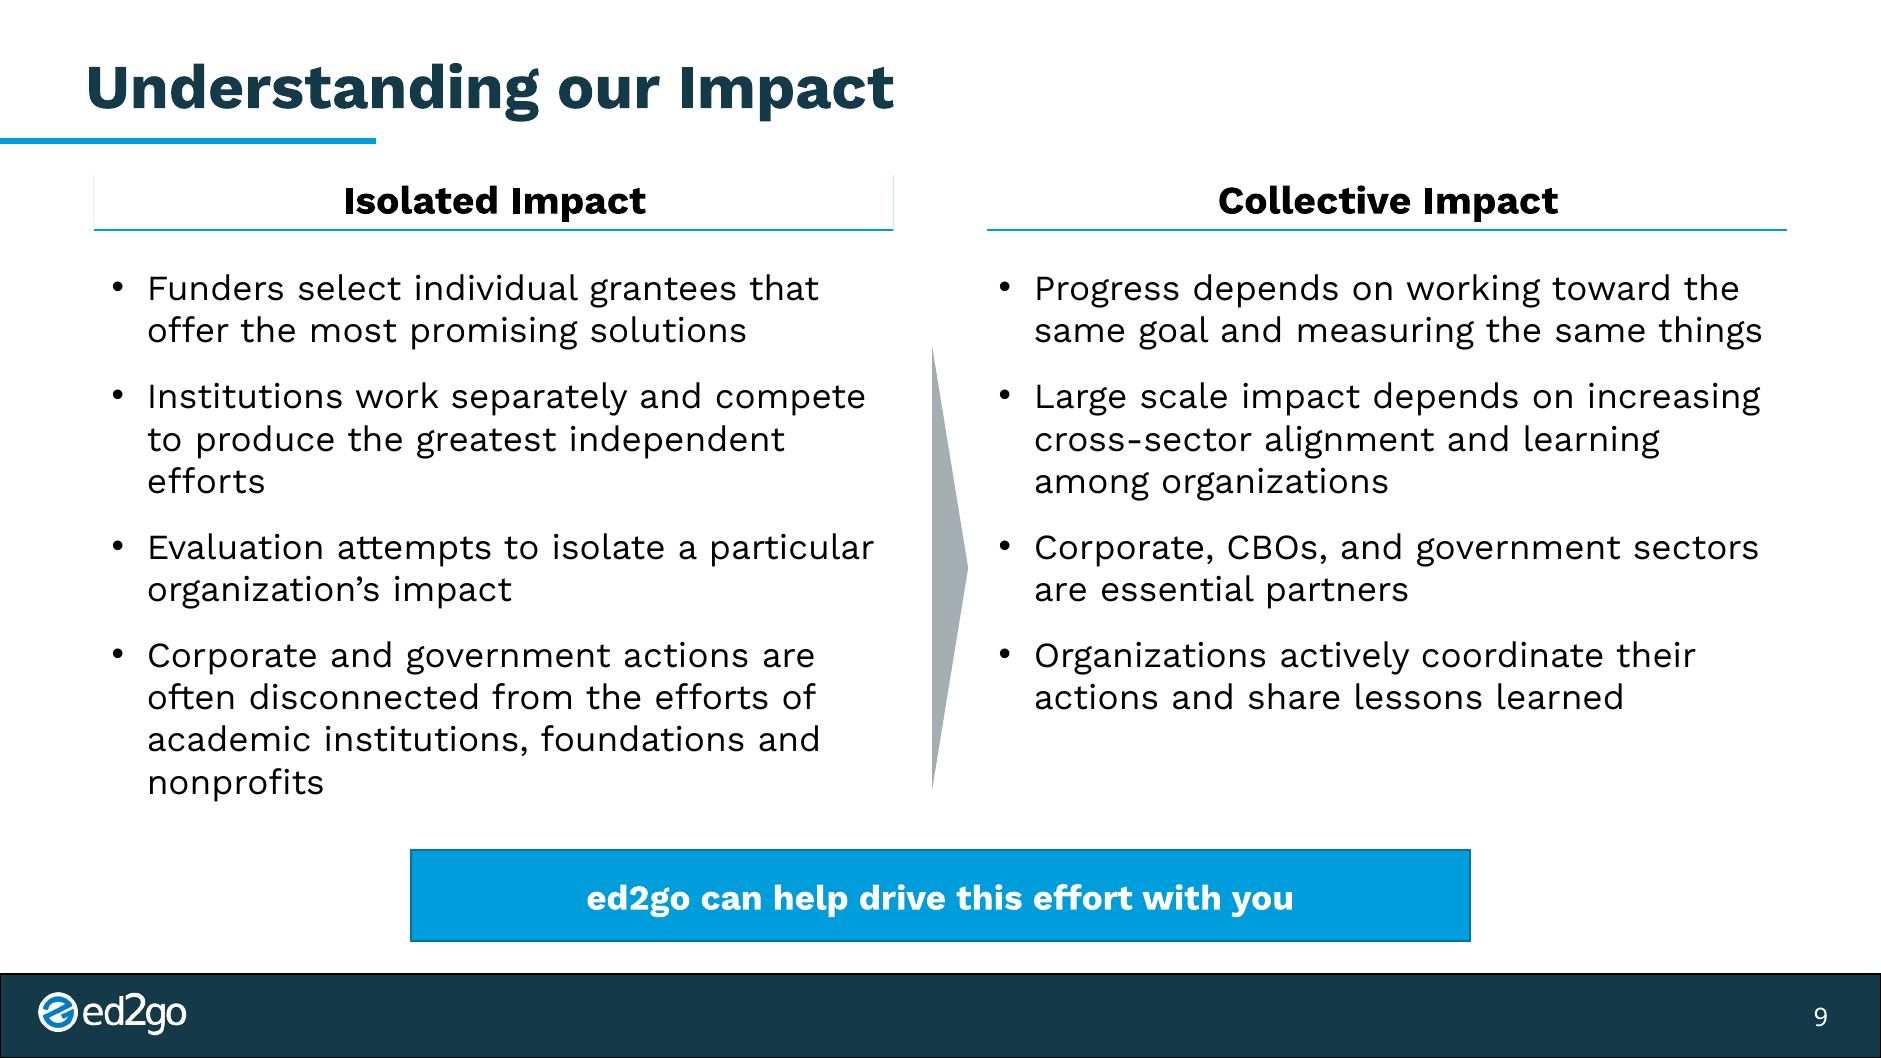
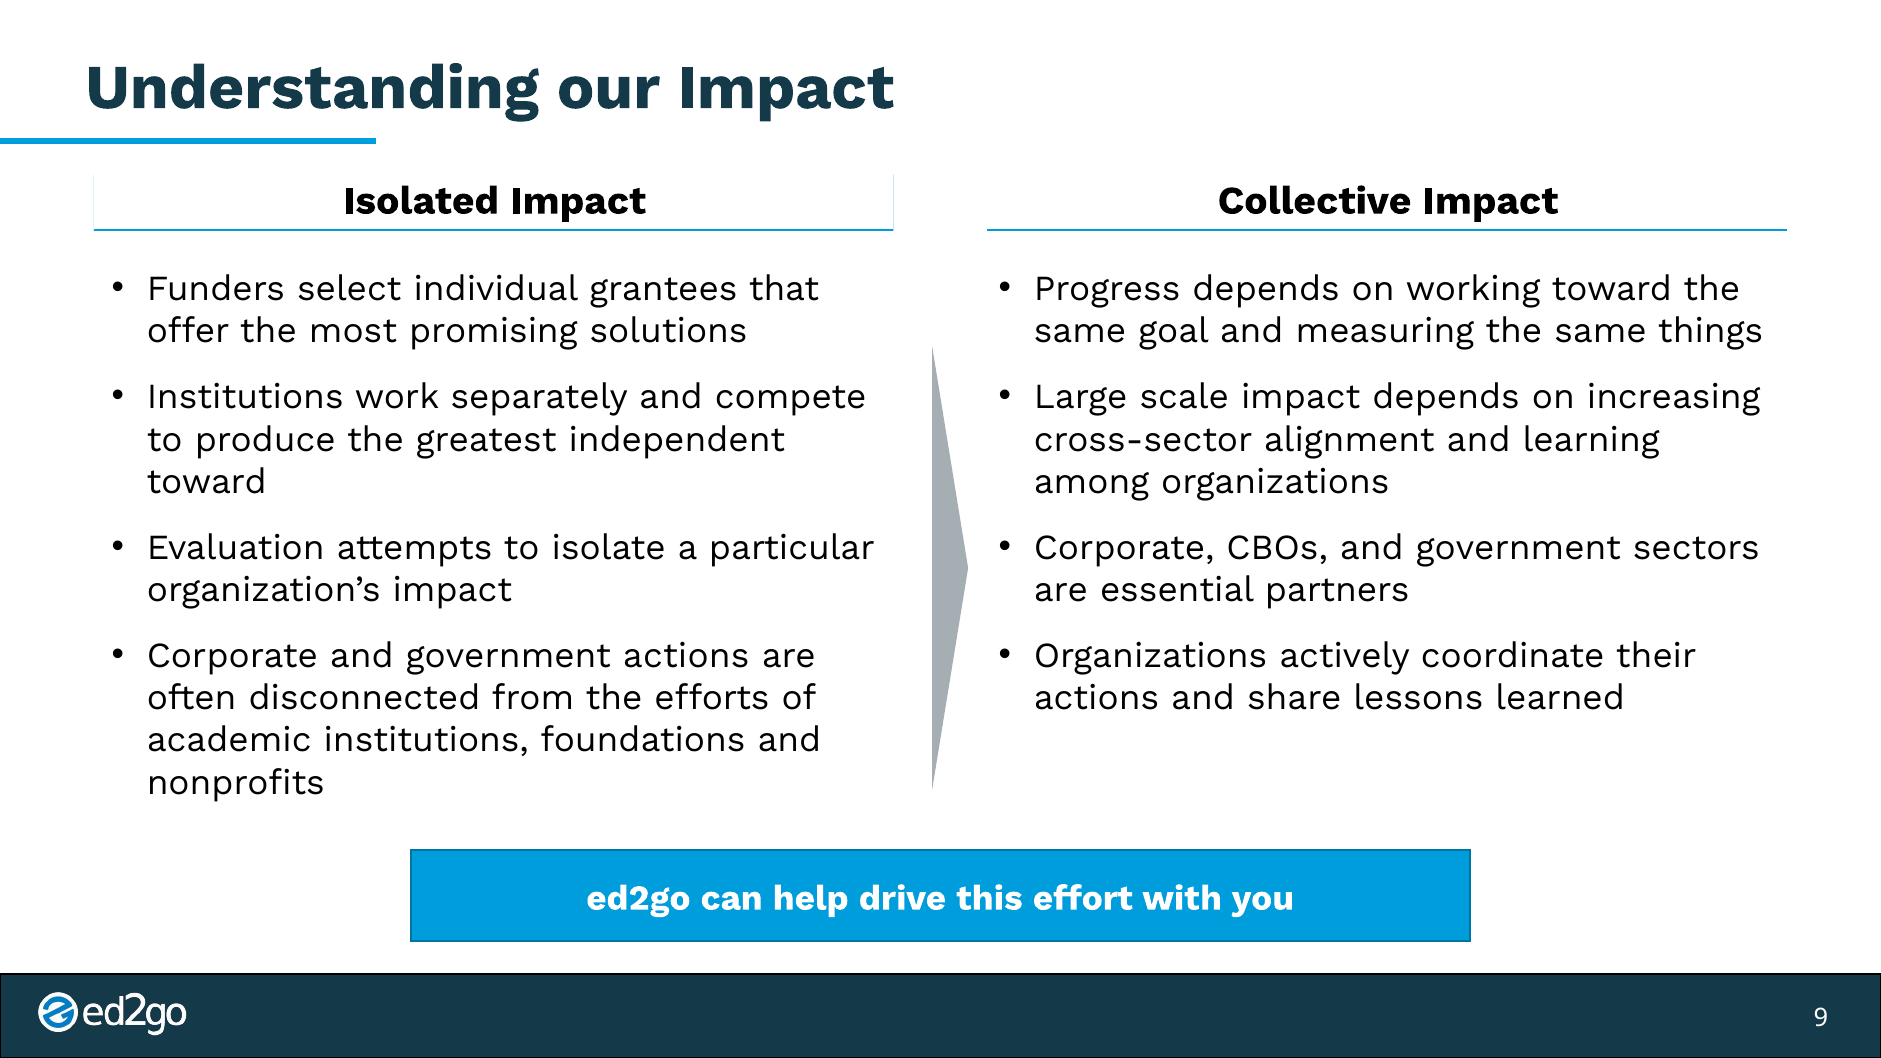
efforts: efforts -> toward (207, 482)
